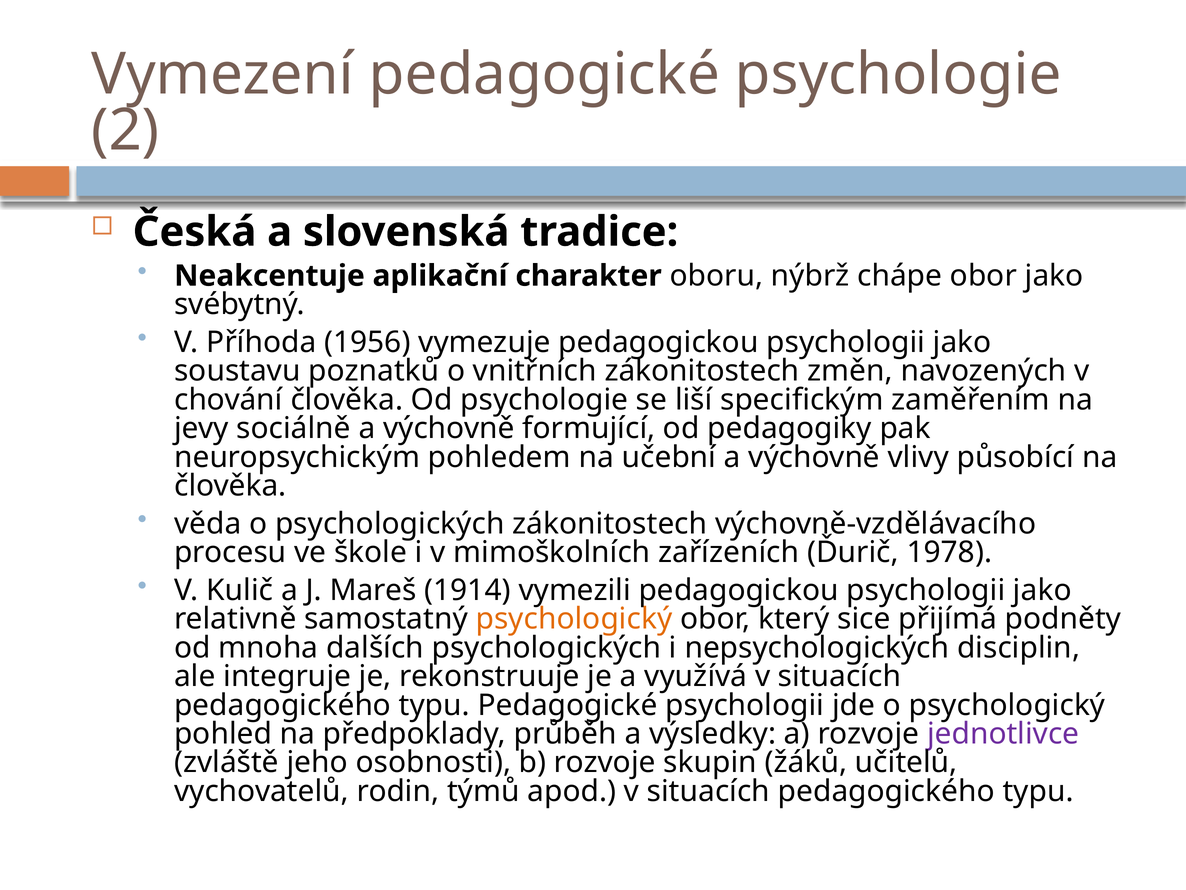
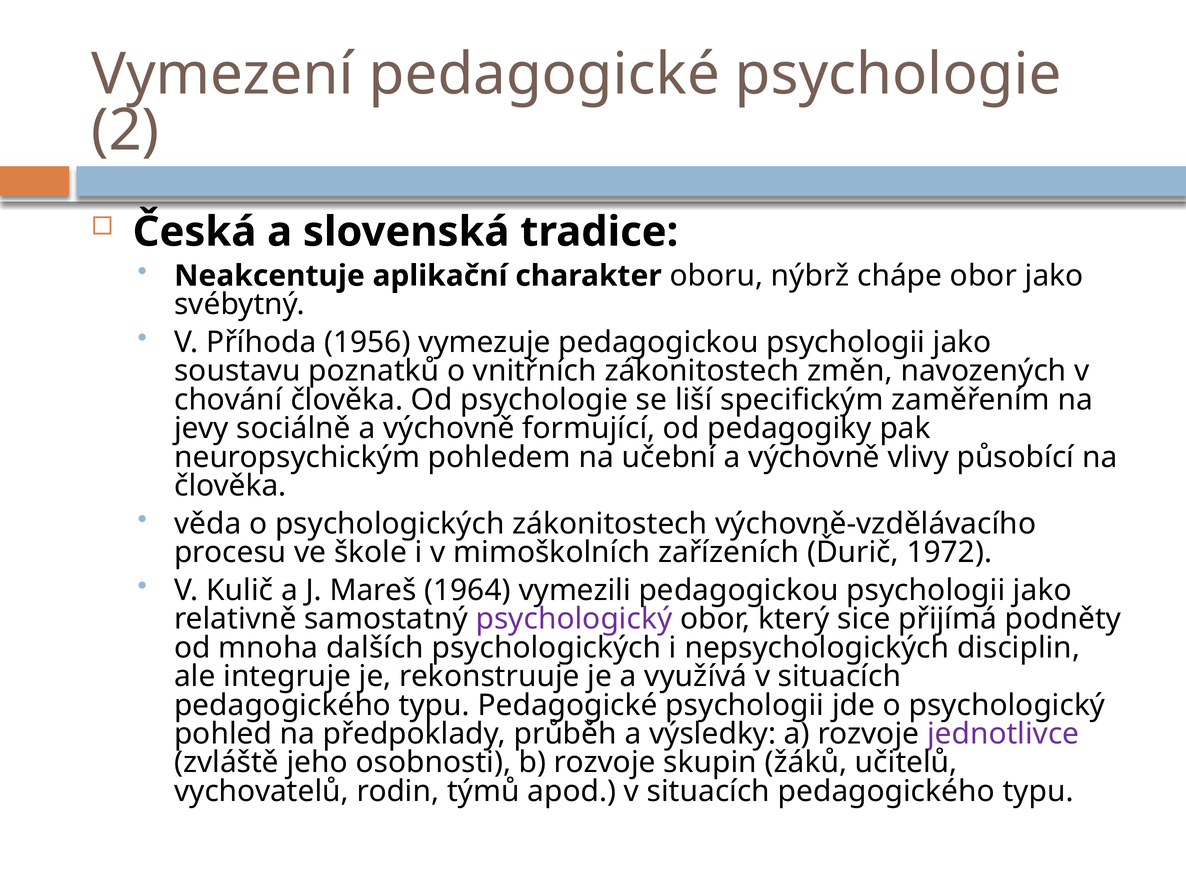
1978: 1978 -> 1972 (949, 552)
1914: 1914 -> 1964 (467, 590)
psychologický colour: orange -> purple (574, 618)
